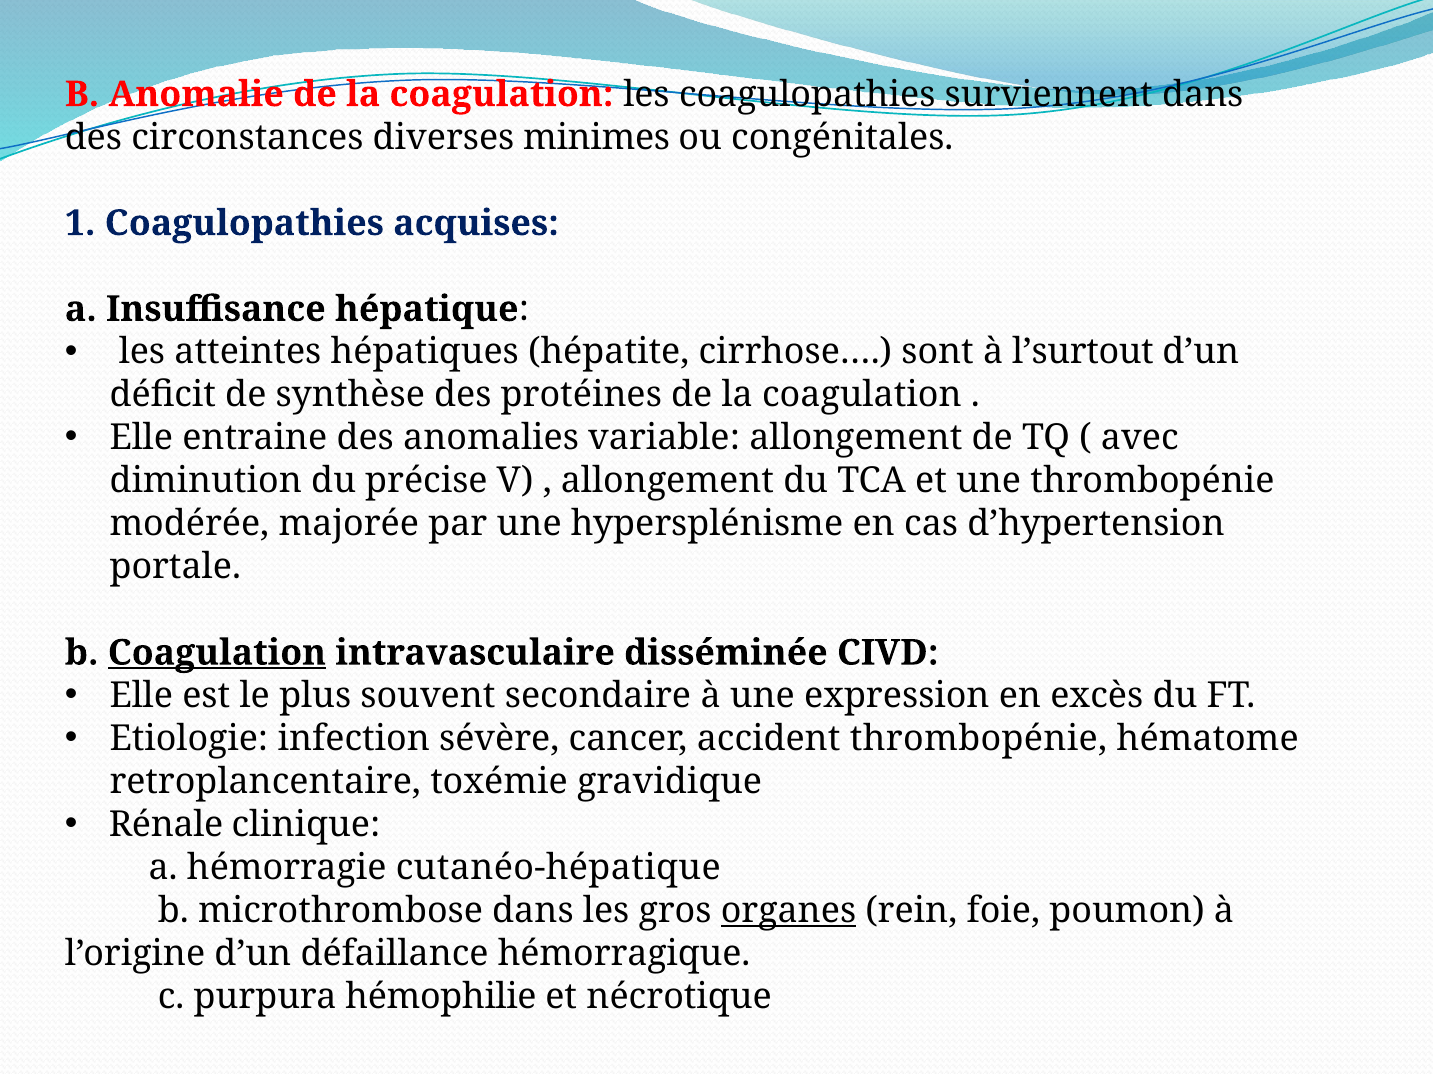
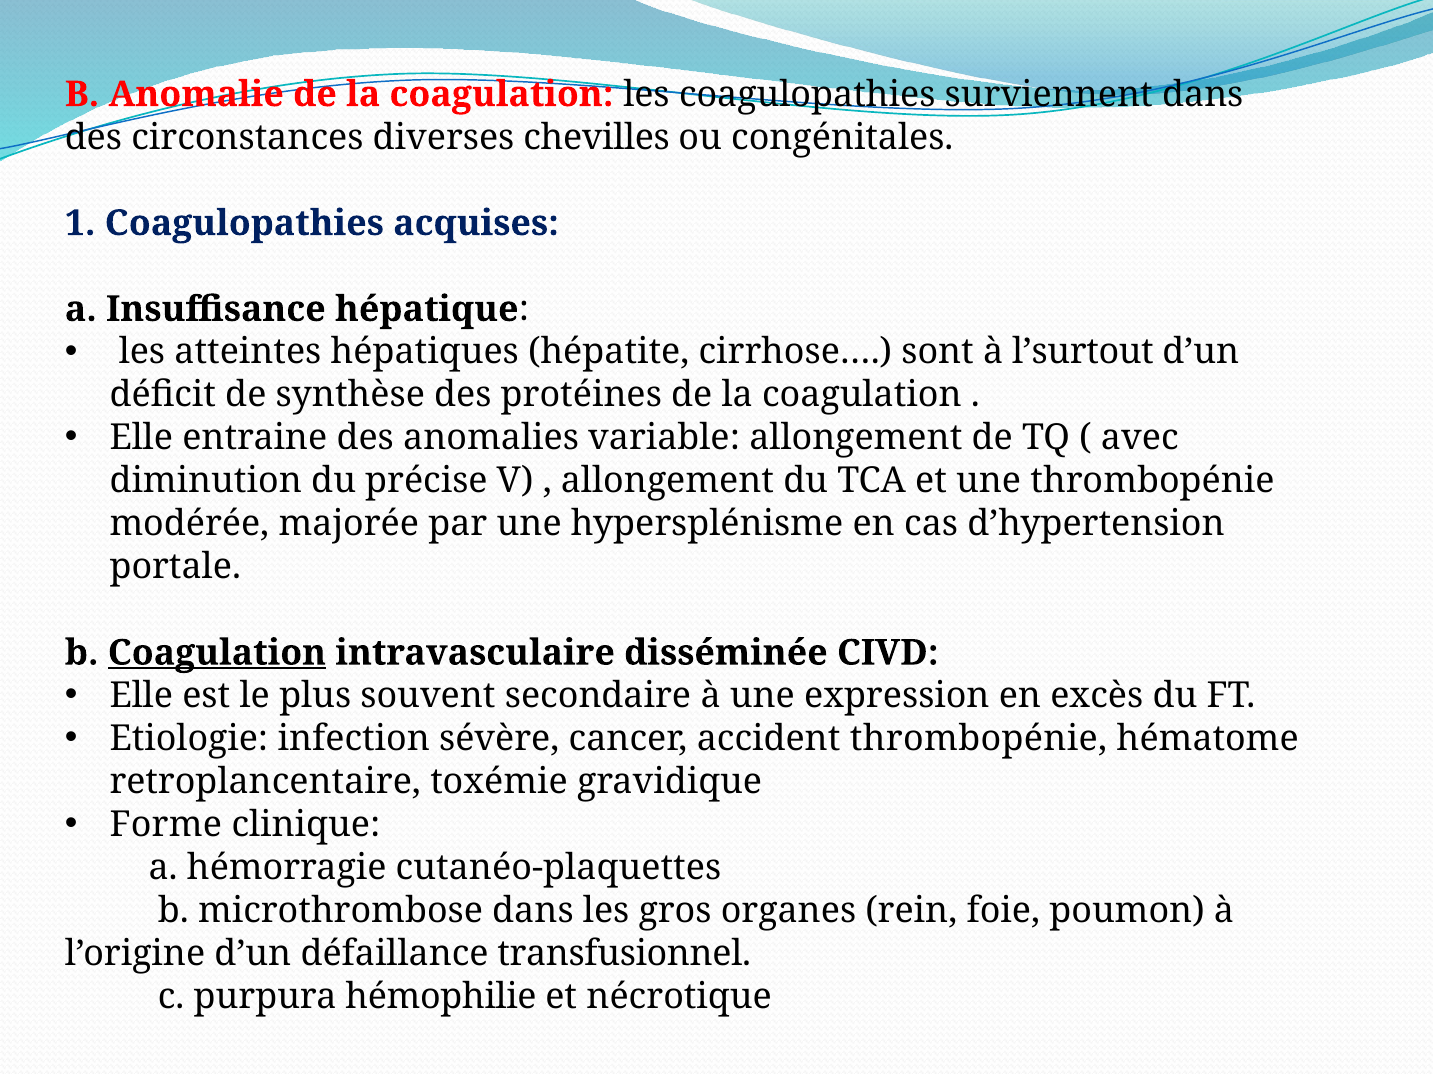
minimes: minimes -> chevilles (597, 137)
Rénale: Rénale -> Forme (166, 825)
cutanéo-hépatique: cutanéo-hépatique -> cutanéo-plaquettes (558, 868)
organes underline: present -> none (788, 911)
hémorragique: hémorragique -> transfusionnel (624, 954)
